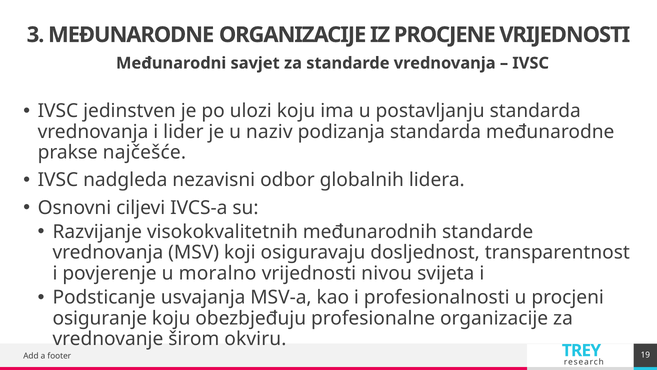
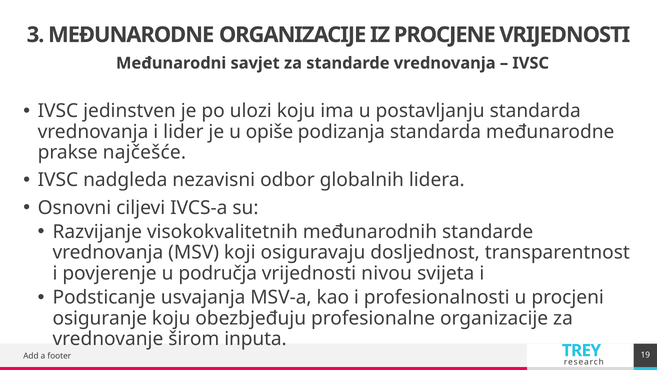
naziv: naziv -> opiše (269, 132)
moralno: moralno -> područja (218, 273)
okviru: okviru -> inputa (256, 338)
